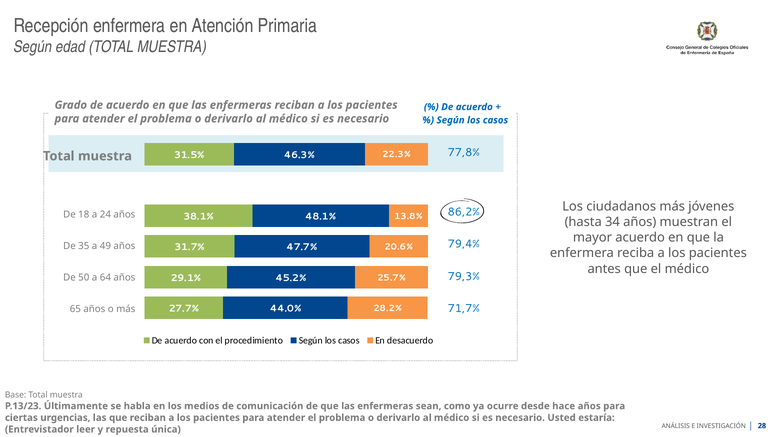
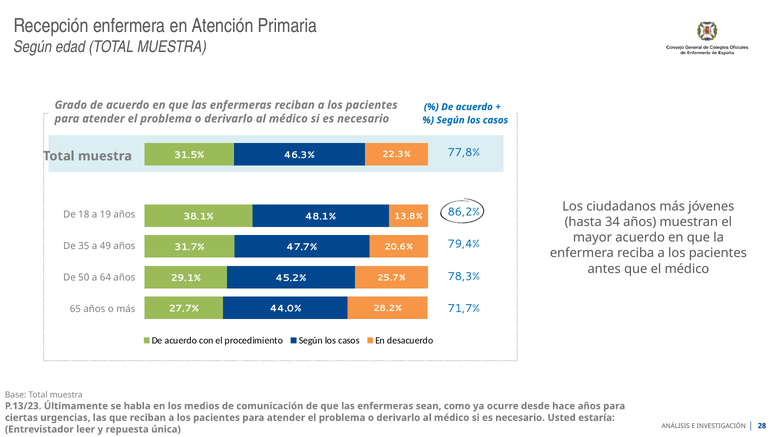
24: 24 -> 19 (105, 215)
79,3%: 79,3% -> 78,3% (464, 277)
